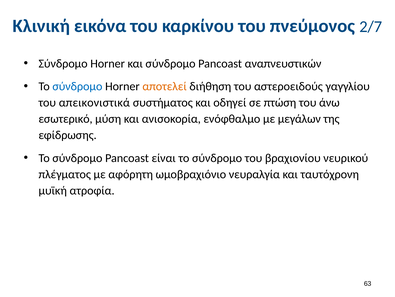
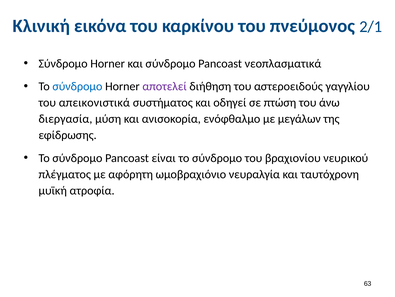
2/7: 2/7 -> 2/1 (371, 27)
αναπνευστικών: αναπνευστικών -> νεοπλασματικά (283, 63)
αποτελεί colour: orange -> purple (165, 86)
εσωτερικό: εσωτερικό -> διεργασία (65, 119)
